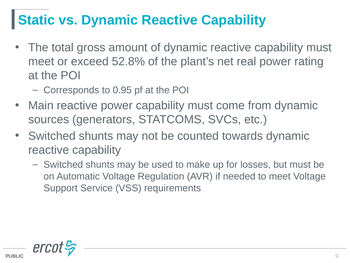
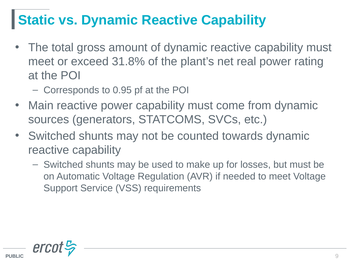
52.8%: 52.8% -> 31.8% (128, 61)
